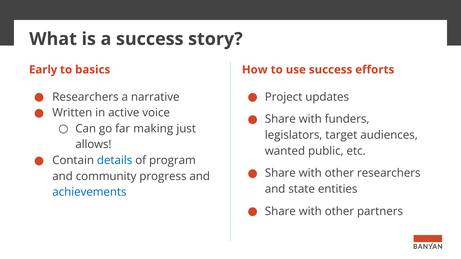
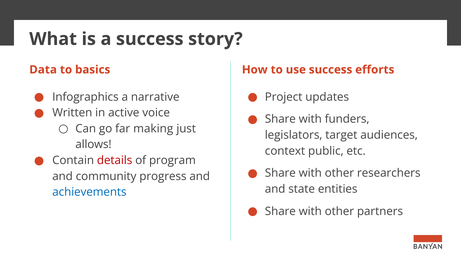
Early: Early -> Data (43, 70)
Researchers: Researchers -> Infographics (85, 97)
wanted: wanted -> context (285, 151)
details colour: blue -> red (115, 161)
